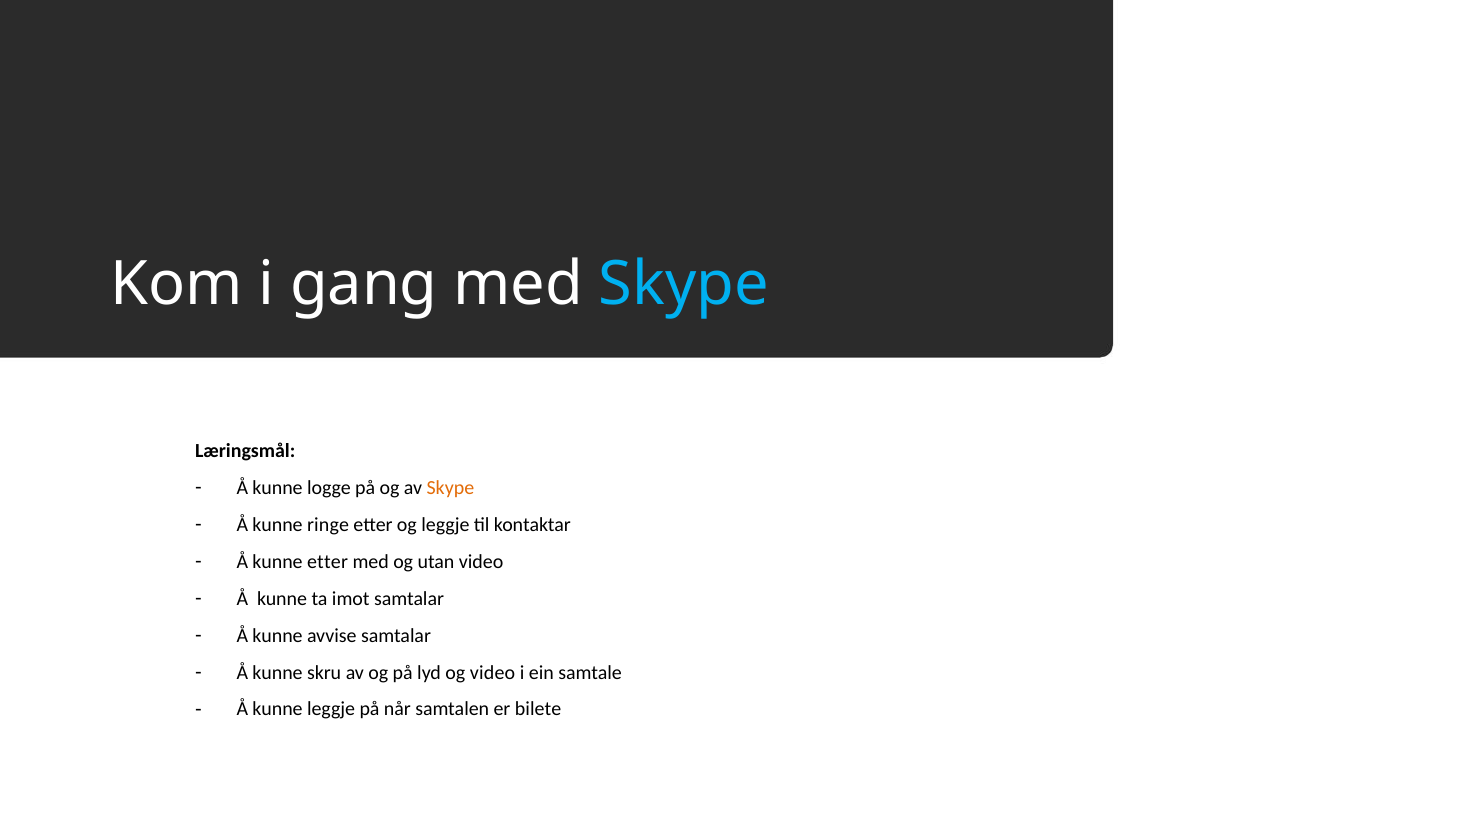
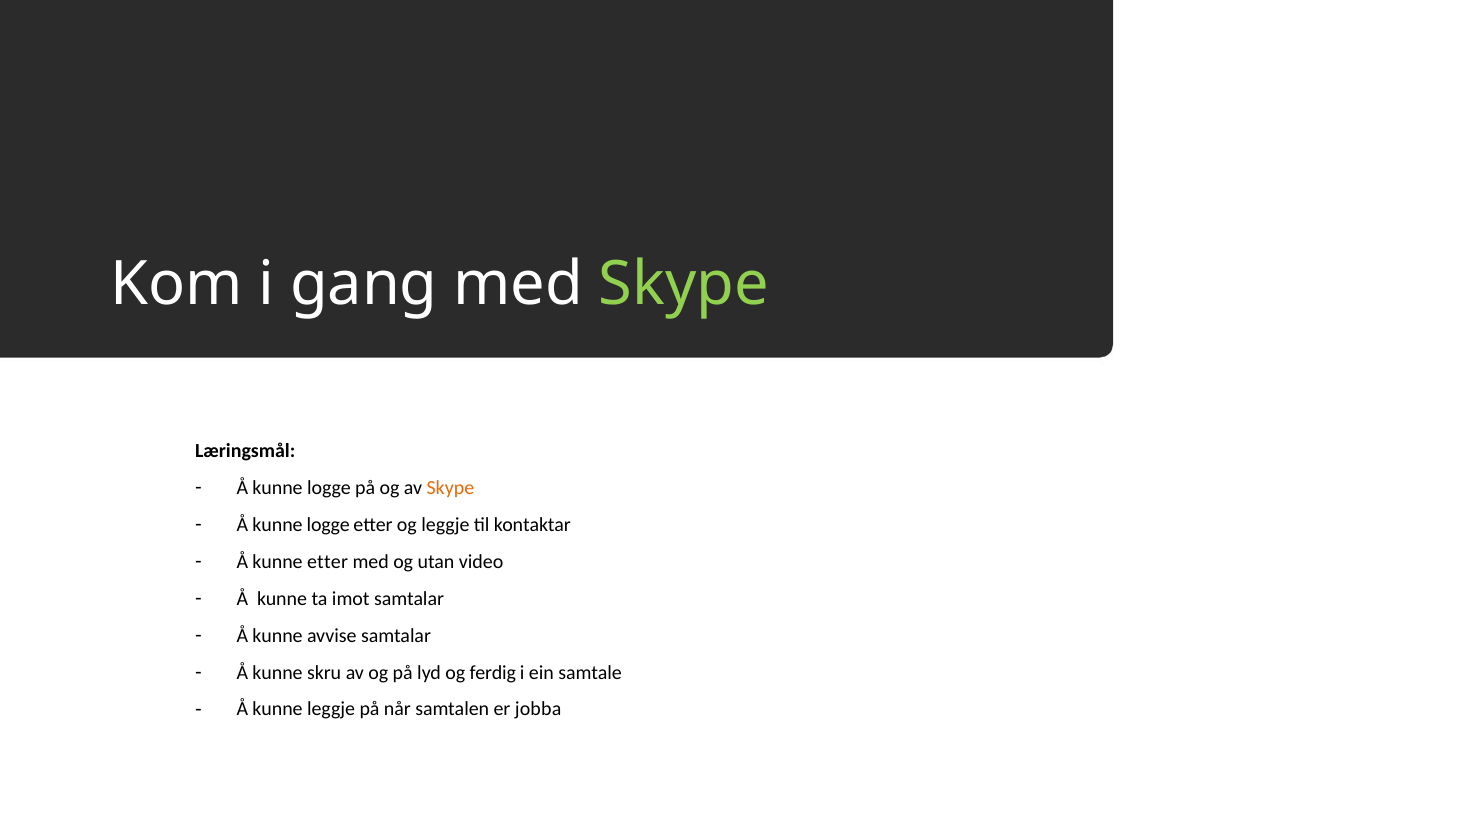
Skype colour: light blue -> light green (684, 284)
ringe: ringe -> logge (328, 525)
og video: video -> ferdig (493, 673)
bilete: bilete -> jobba (538, 710)
